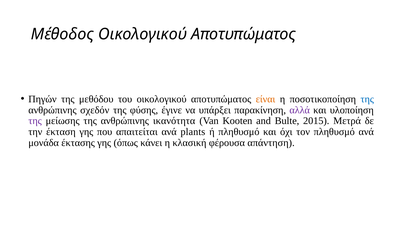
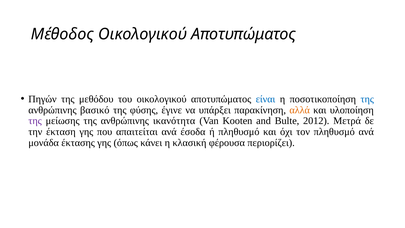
είναι colour: orange -> blue (266, 99)
σχεδόν: σχεδόν -> βασικό (95, 110)
αλλά colour: purple -> orange (300, 110)
2015: 2015 -> 2012 (316, 121)
plants: plants -> έσοδα (193, 132)
απάντηση: απάντηση -> περιορίζει (271, 143)
